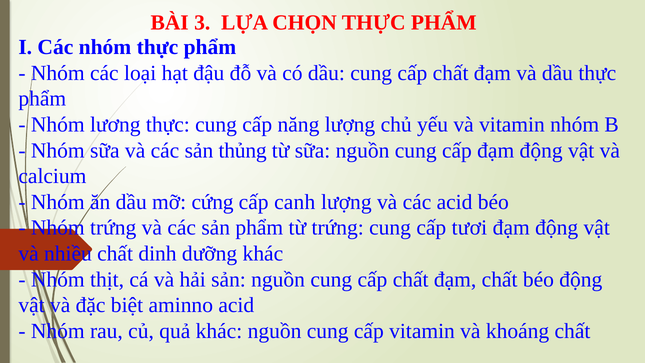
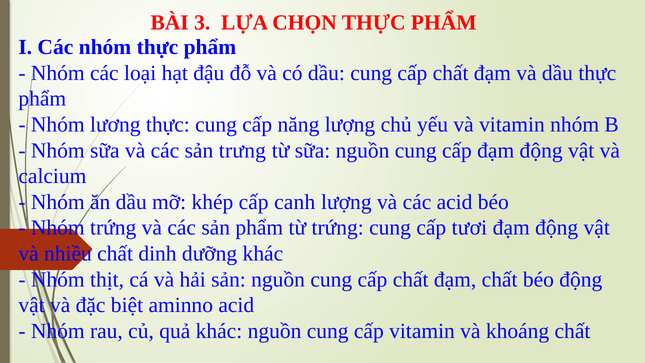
thủng: thủng -> trưng (242, 150)
cứng: cứng -> khép (212, 202)
